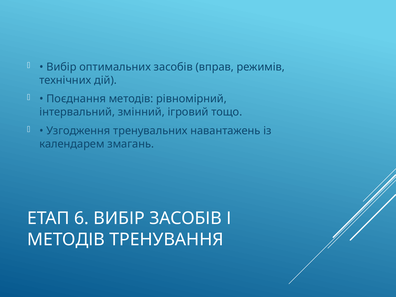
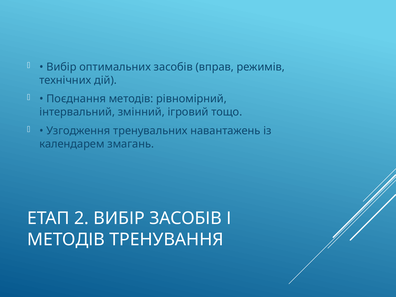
6: 6 -> 2 (81, 218)
